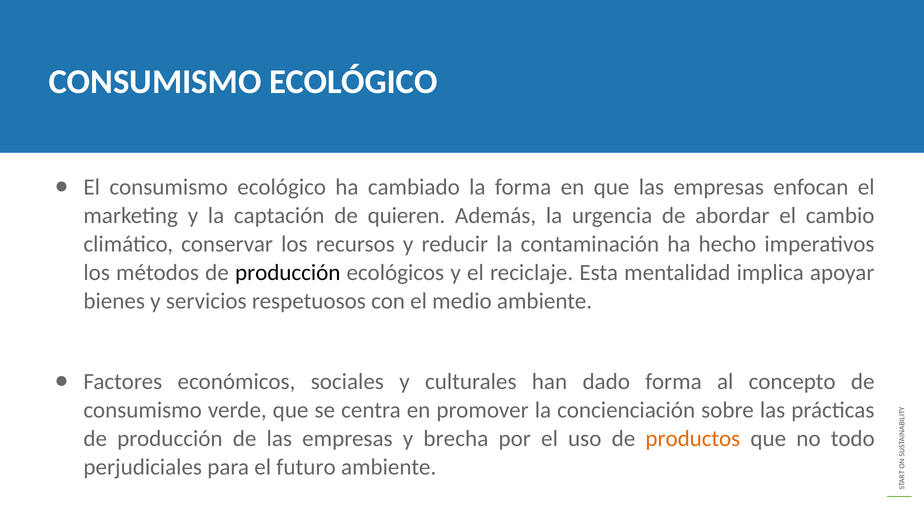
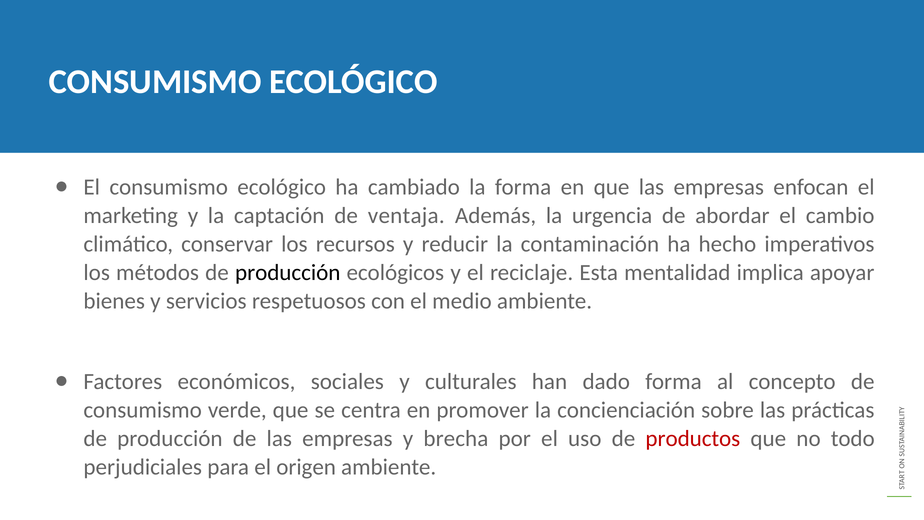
quieren: quieren -> ventaja (406, 216)
productos colour: orange -> red (693, 438)
futuro: futuro -> origen (306, 467)
